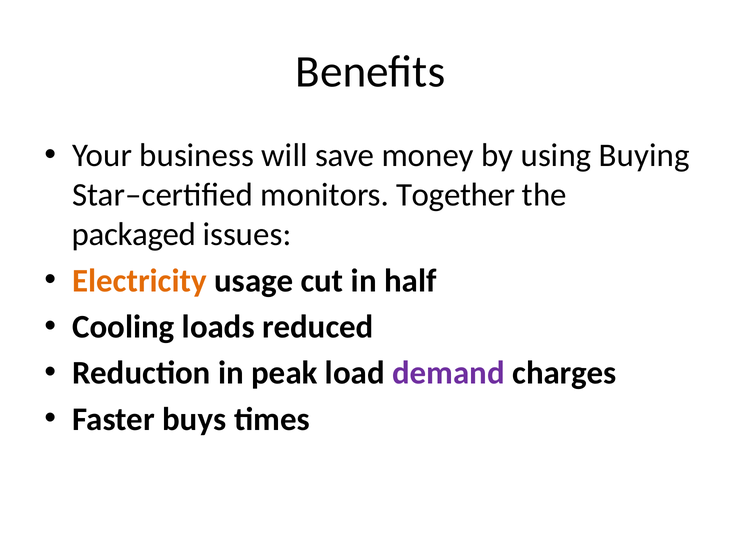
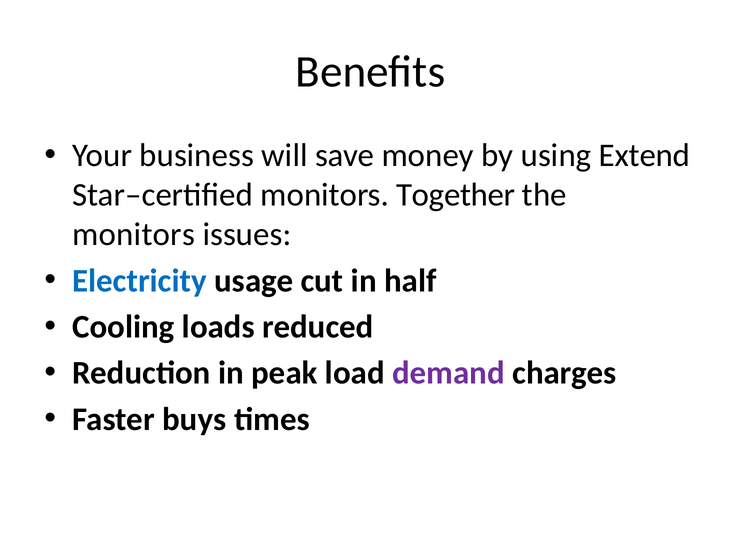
Buying: Buying -> Extend (644, 155)
packaged: packaged -> monitors (134, 235)
Electricity colour: orange -> blue (139, 281)
